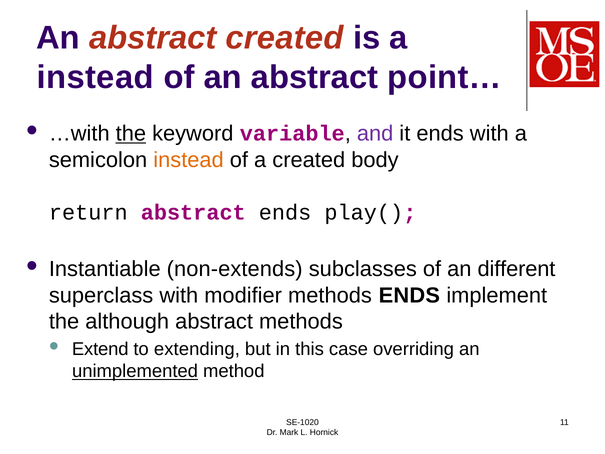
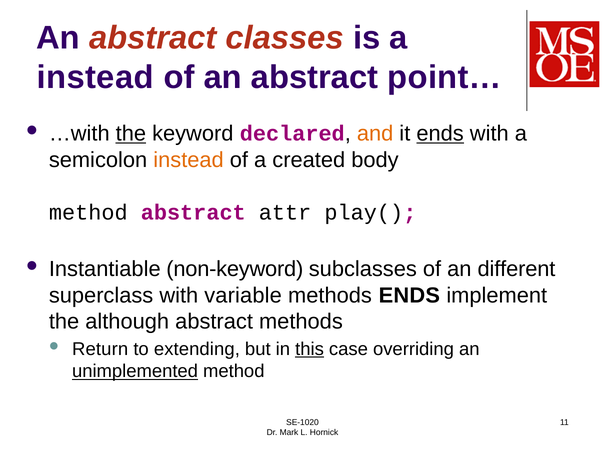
abstract created: created -> classes (285, 38)
variable: variable -> declared (292, 134)
and colour: purple -> orange (375, 134)
ends underline: none -> present (440, 134)
return: return -> method (88, 212)
abstract ends: ends -> attr (285, 212)
non-extends: non-extends -> non-keyword (235, 269)
modifier: modifier -> variable (243, 295)
Extend: Extend -> Return (100, 349)
this underline: none -> present (310, 349)
